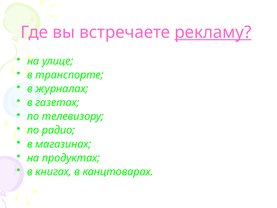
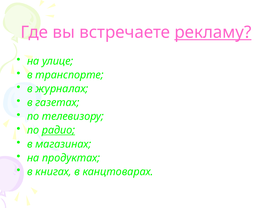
радио underline: none -> present (58, 130)
